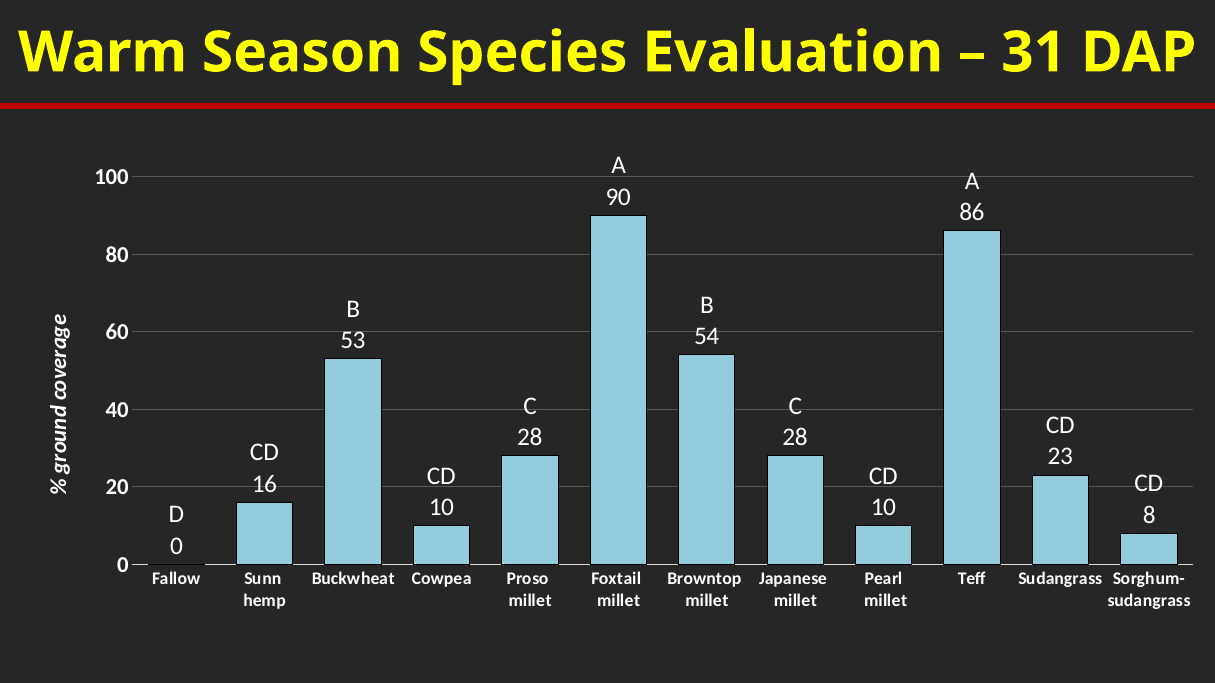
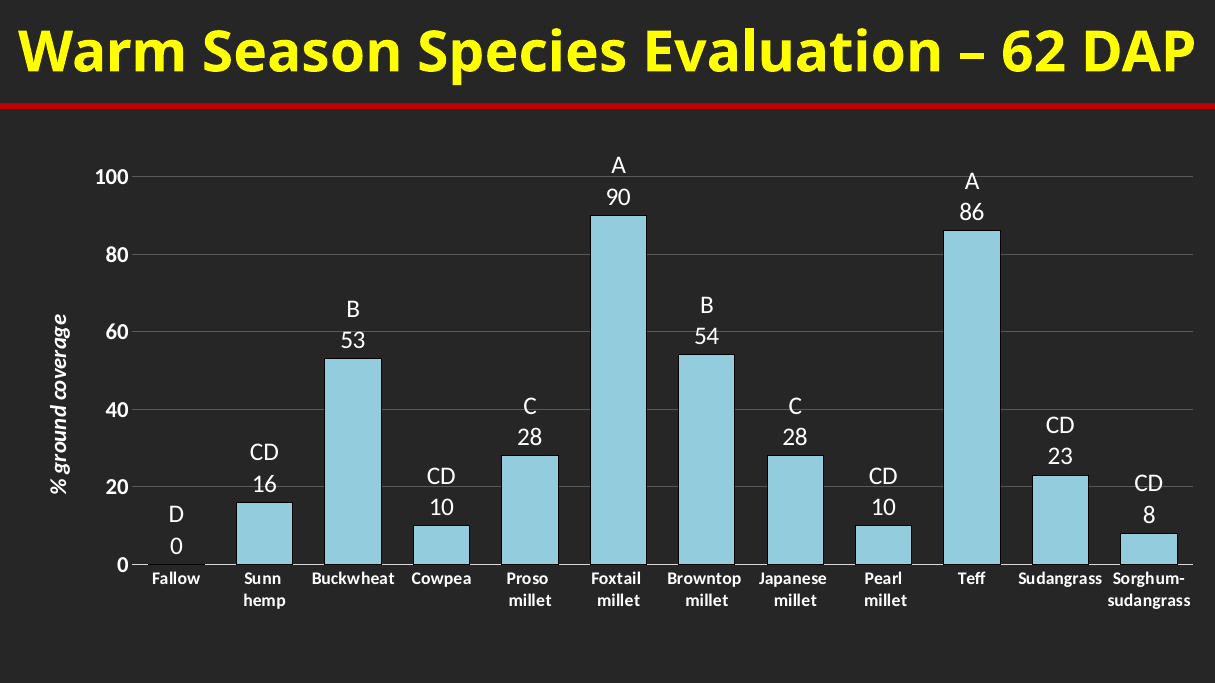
31: 31 -> 62 (1034, 53)
